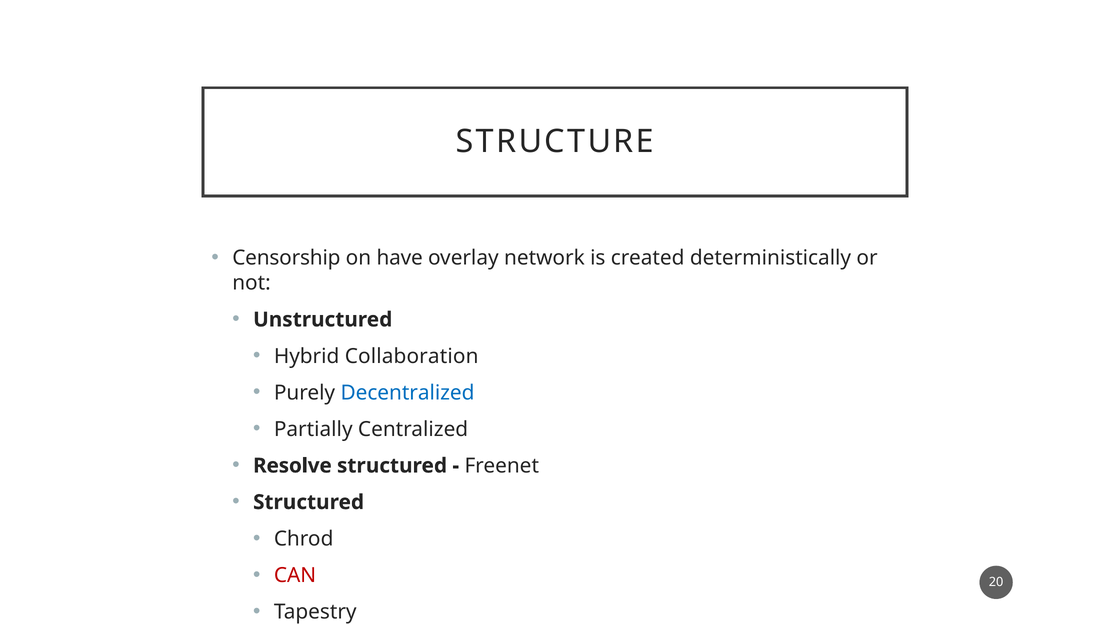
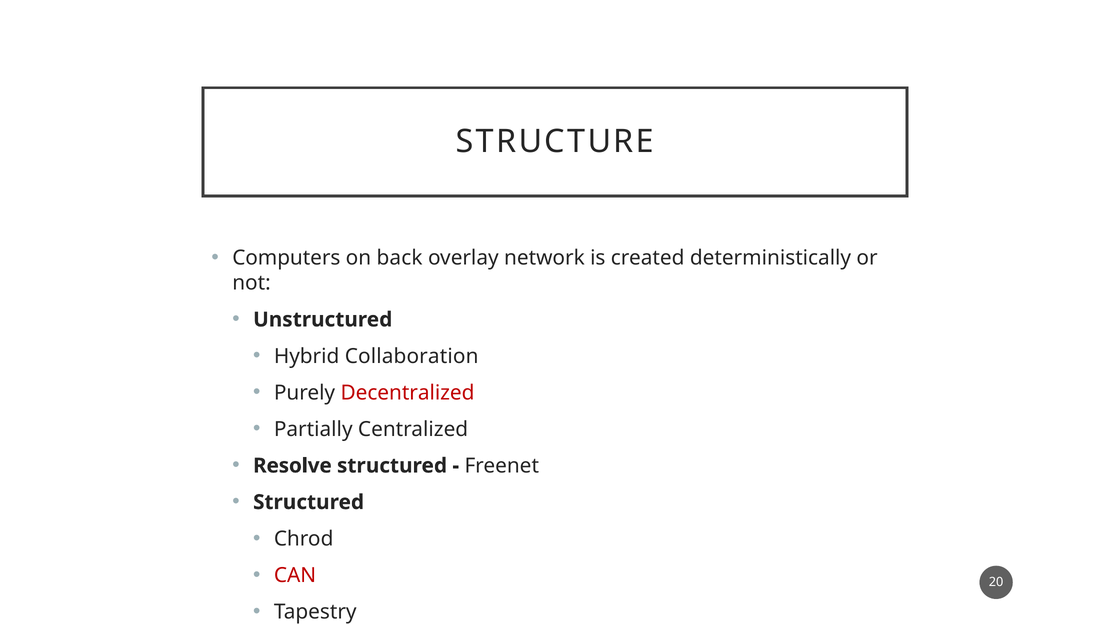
Censorship: Censorship -> Computers (286, 258)
have: have -> back (400, 258)
Decentralized colour: blue -> red (408, 393)
